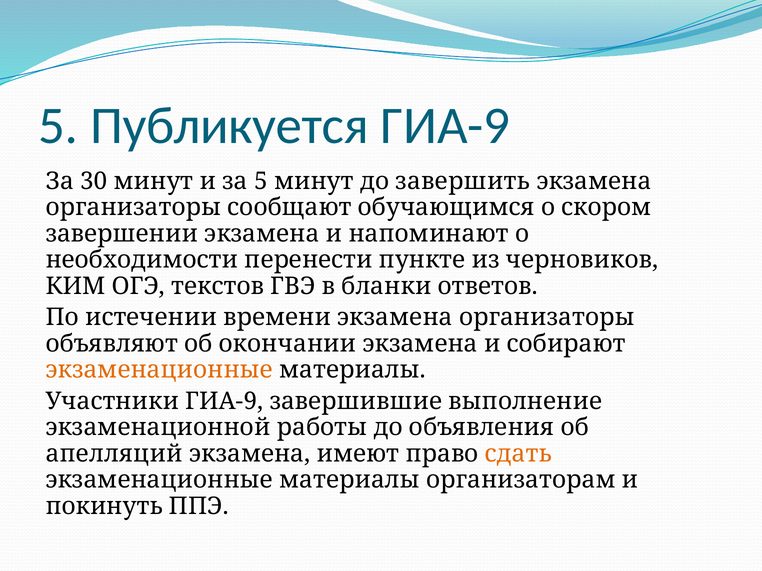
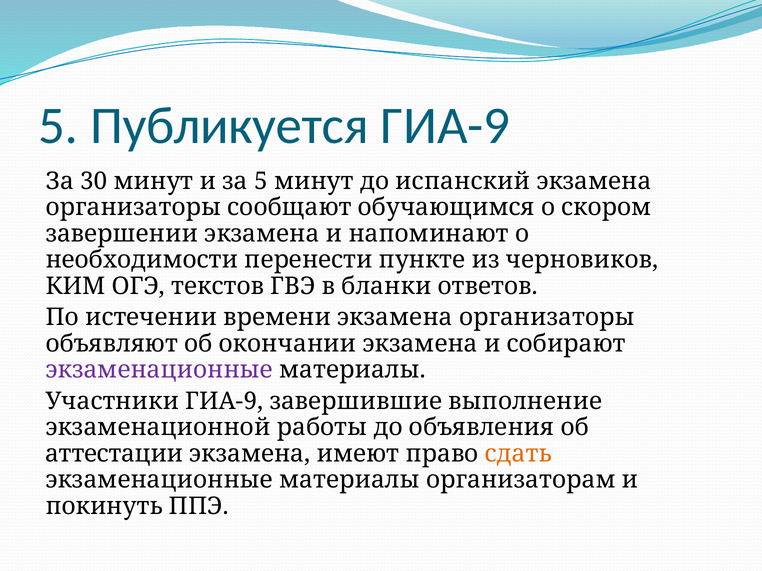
завершить: завершить -> испанский (463, 181)
экзаменационные colour: orange -> purple (159, 370)
апелляций: апелляций -> аттестации (114, 454)
